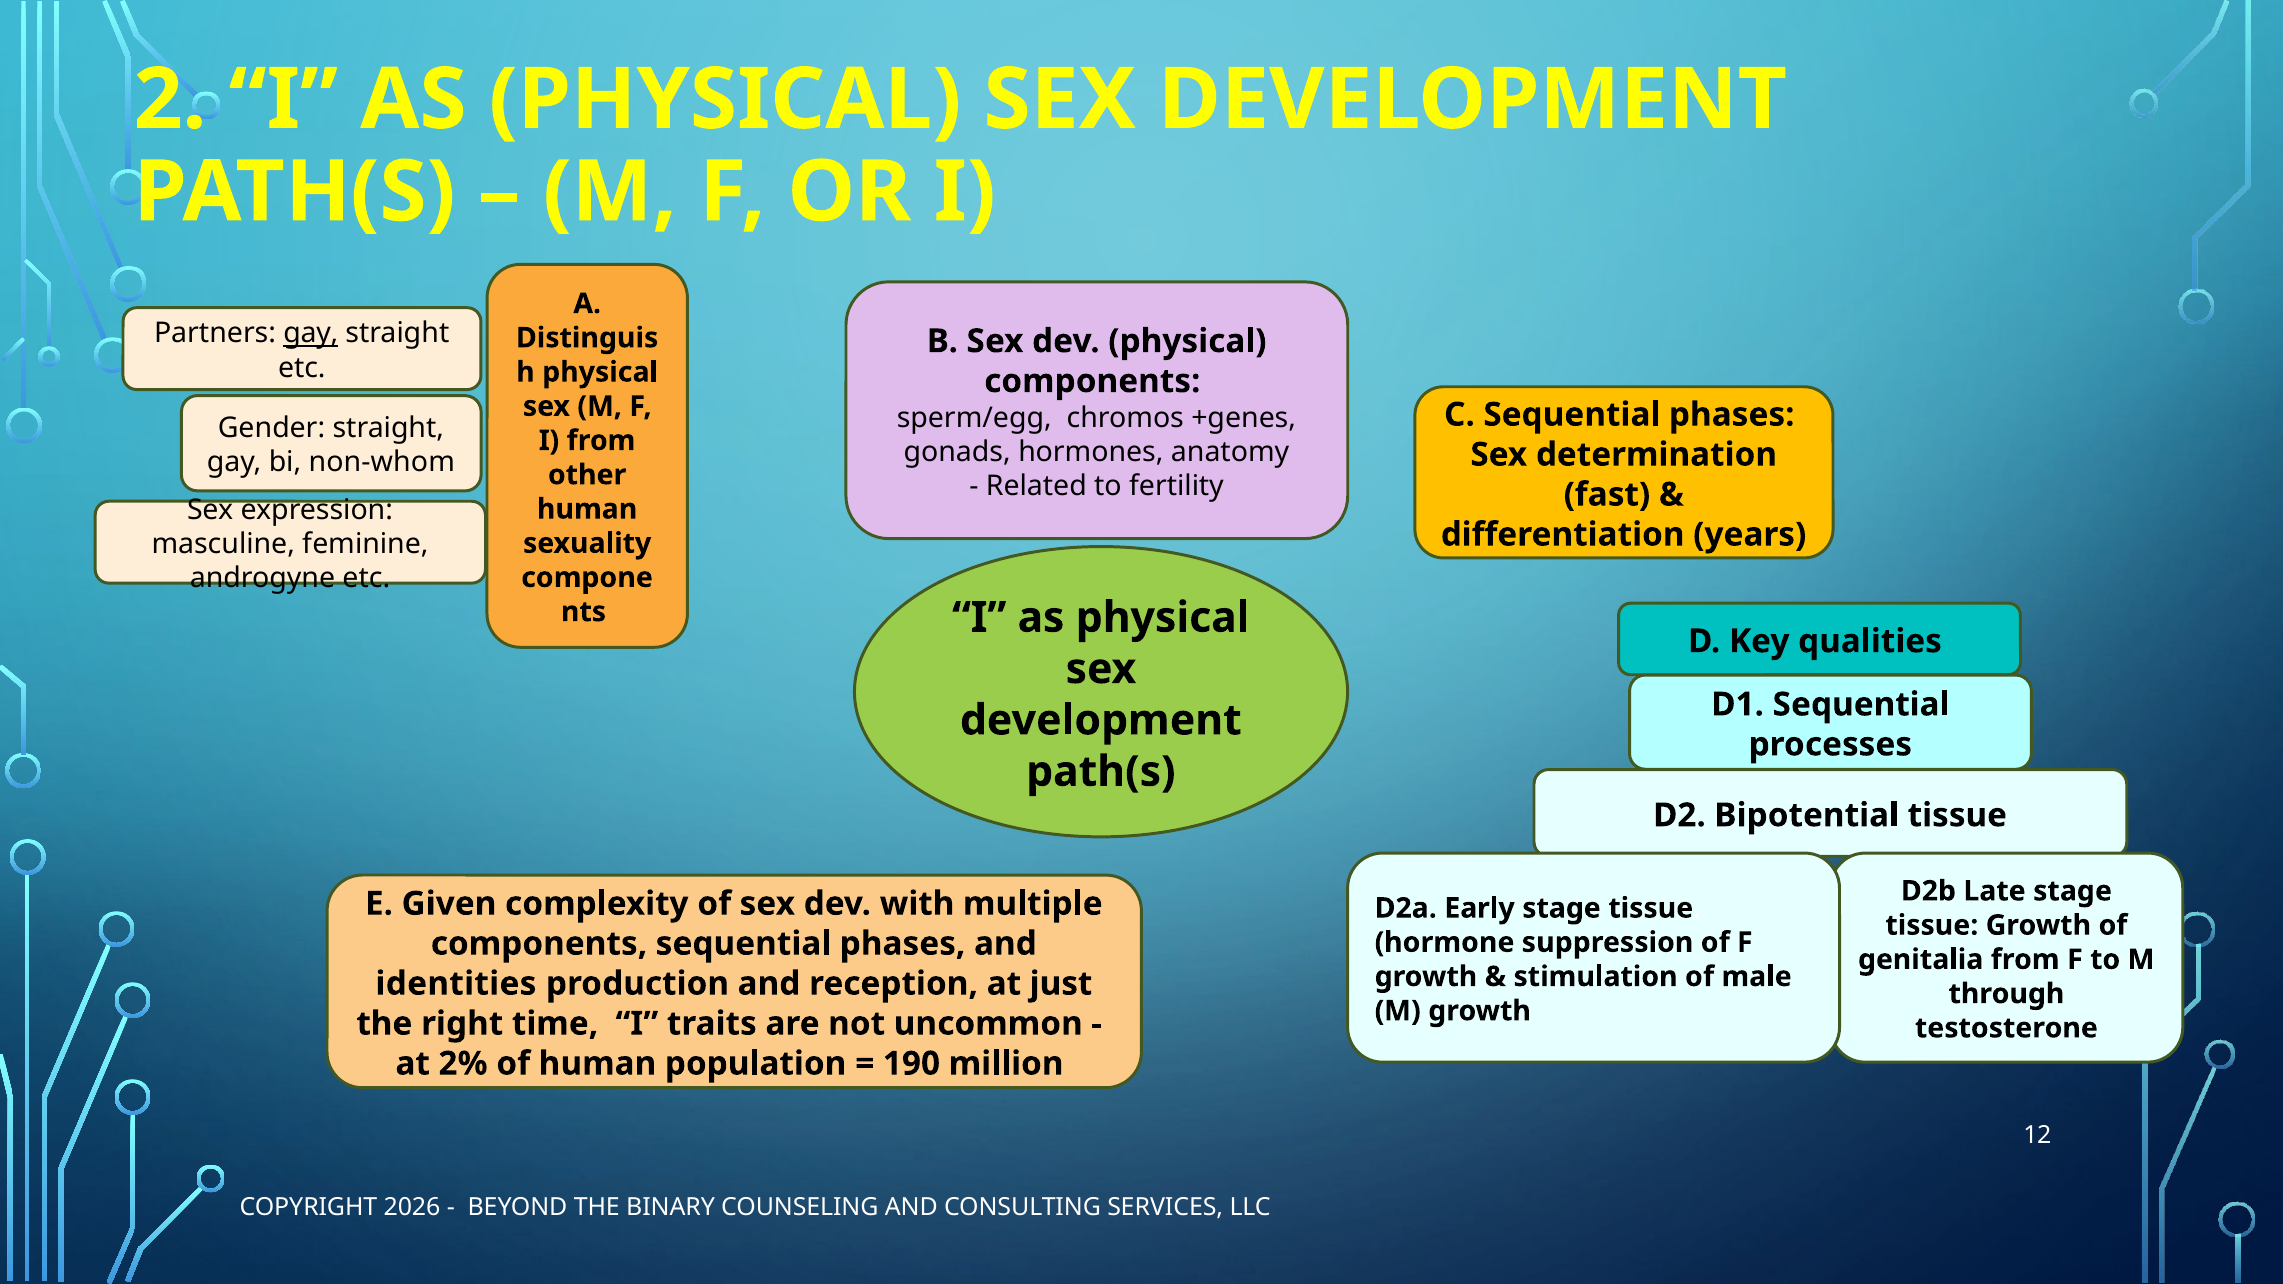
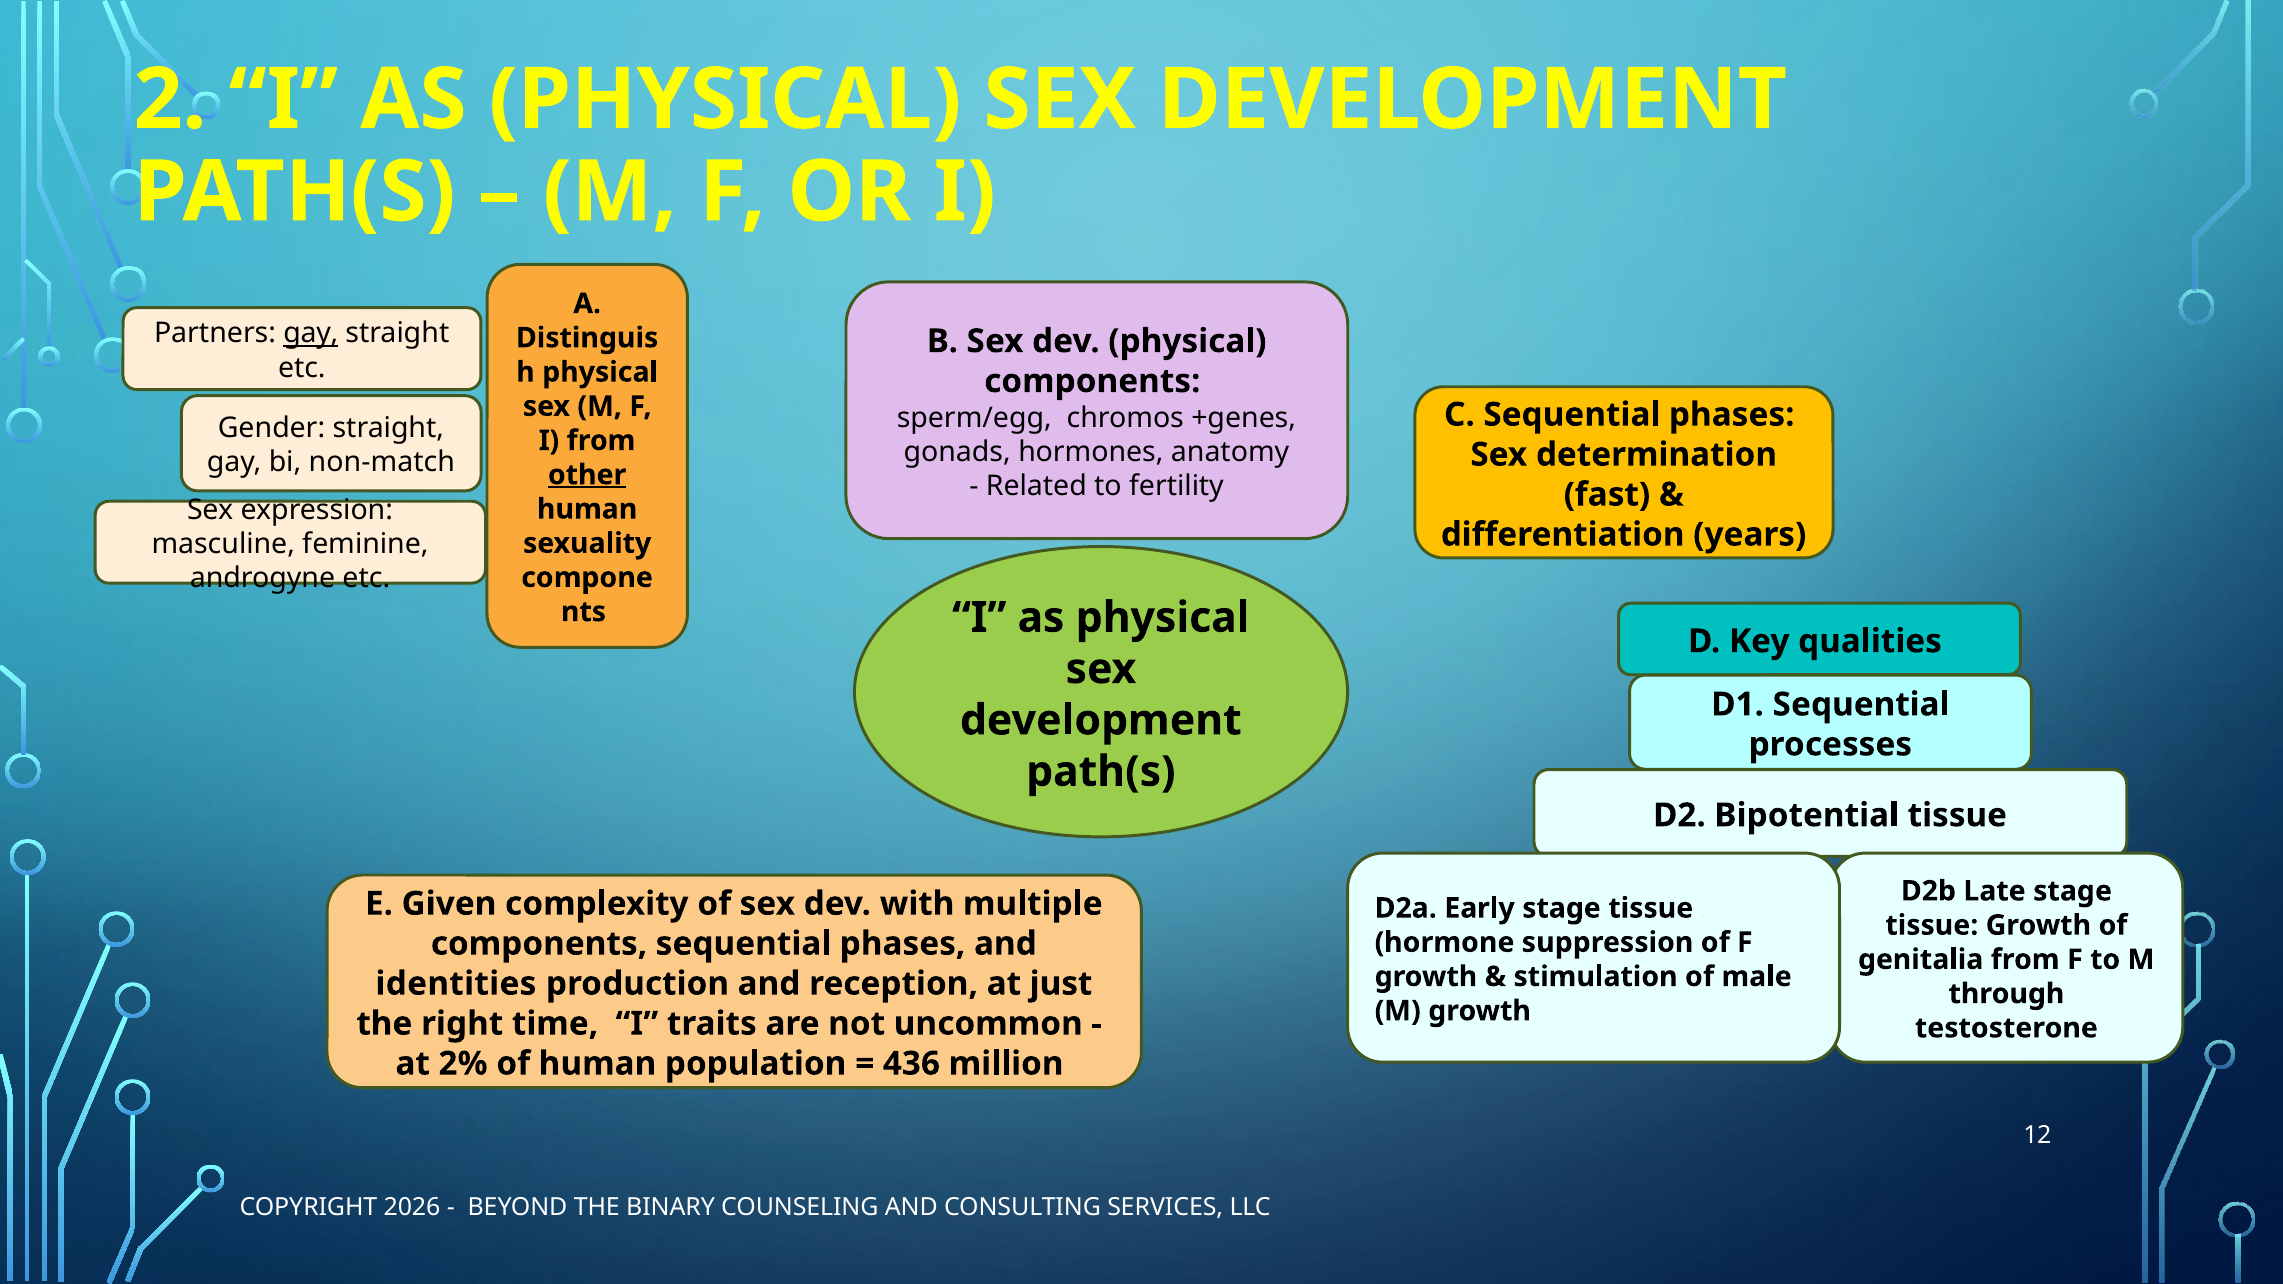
non-whom: non-whom -> non-match (382, 462)
other underline: none -> present (587, 475)
190: 190 -> 436 (911, 1064)
